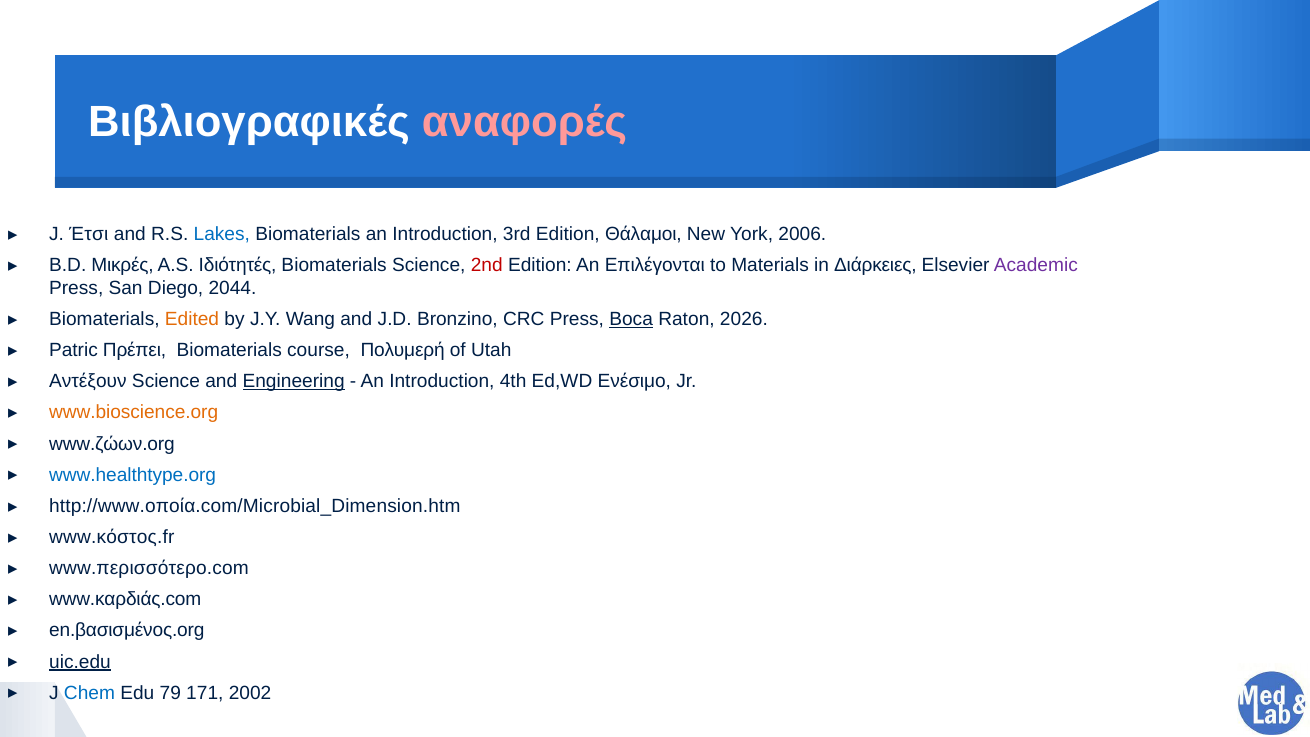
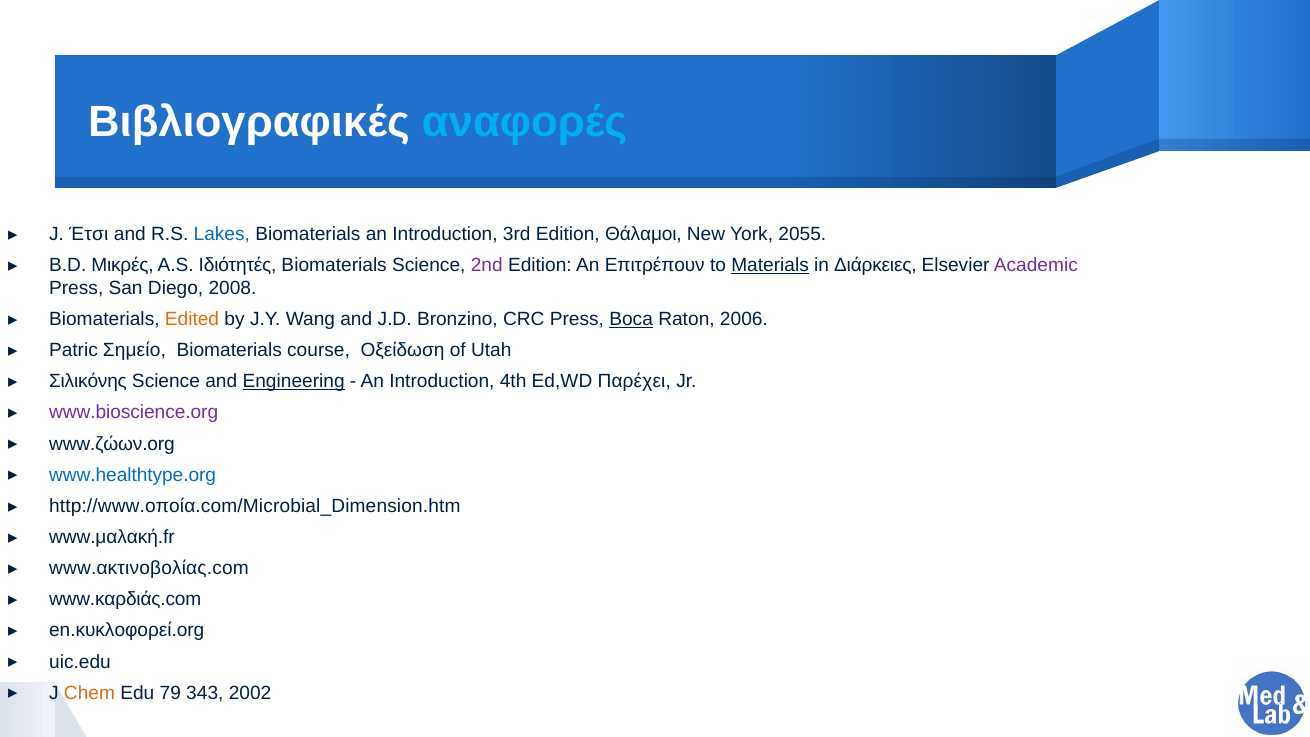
αναφορές colour: pink -> light blue (525, 122)
2006: 2006 -> 2055 (802, 234)
2nd colour: red -> purple (487, 265)
Επιλέγονται: Επιλέγονται -> Επιτρέπουν (655, 265)
Materials underline: none -> present (770, 265)
2044: 2044 -> 2008 (232, 288)
2026: 2026 -> 2006 (744, 319)
Πρέπει: Πρέπει -> Σημείο (134, 350)
Πολυμερή: Πολυμερή -> Οξείδωση (403, 350)
Αντέξουν: Αντέξουν -> Σιλικόνης (88, 381)
Ενέσιμο: Ενέσιμο -> Παρέχει (634, 381)
www.bioscience.org colour: orange -> purple (134, 412)
www.κόστος.fr: www.κόστος.fr -> www.μαλακή.fr (112, 537)
www.περισσότερο.com: www.περισσότερο.com -> www.ακτινοβολίας.com (149, 568)
en.βασισμένος.org: en.βασισμένος.org -> en.κυκλοφορεί.org (127, 630)
uic.edu underline: present -> none (80, 662)
Chem colour: blue -> orange (89, 693)
171: 171 -> 343 (205, 693)
